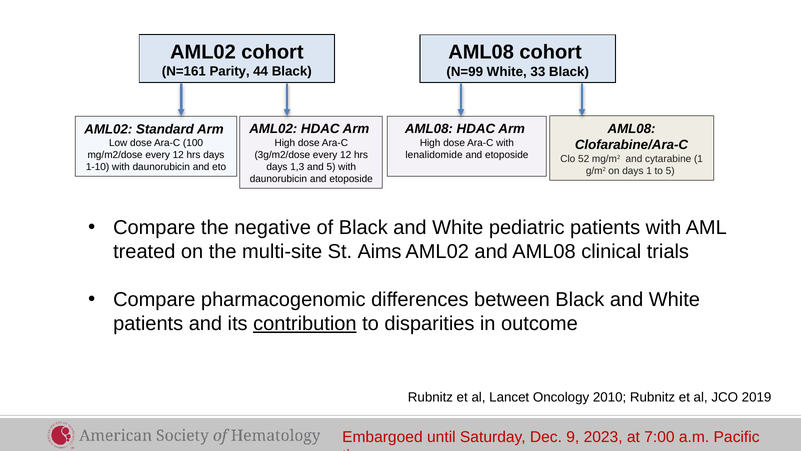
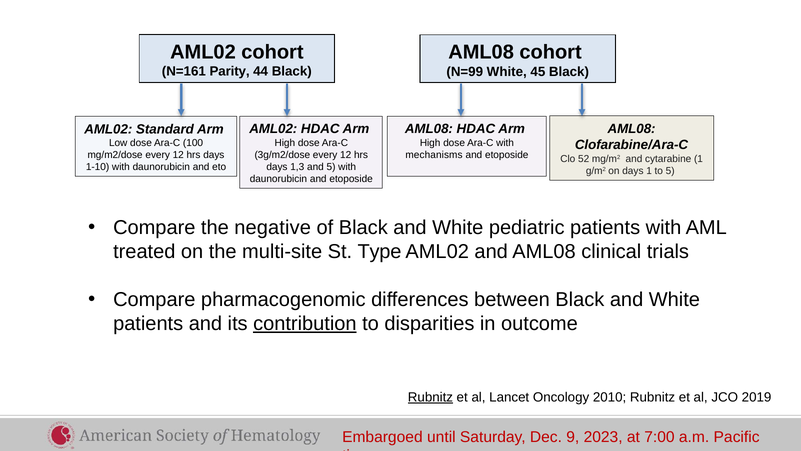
33: 33 -> 45 (538, 72)
lenalidomide: lenalidomide -> mechanisms (434, 155)
Aims: Aims -> Type (379, 251)
Rubnitz underline: none -> present (430, 397)
